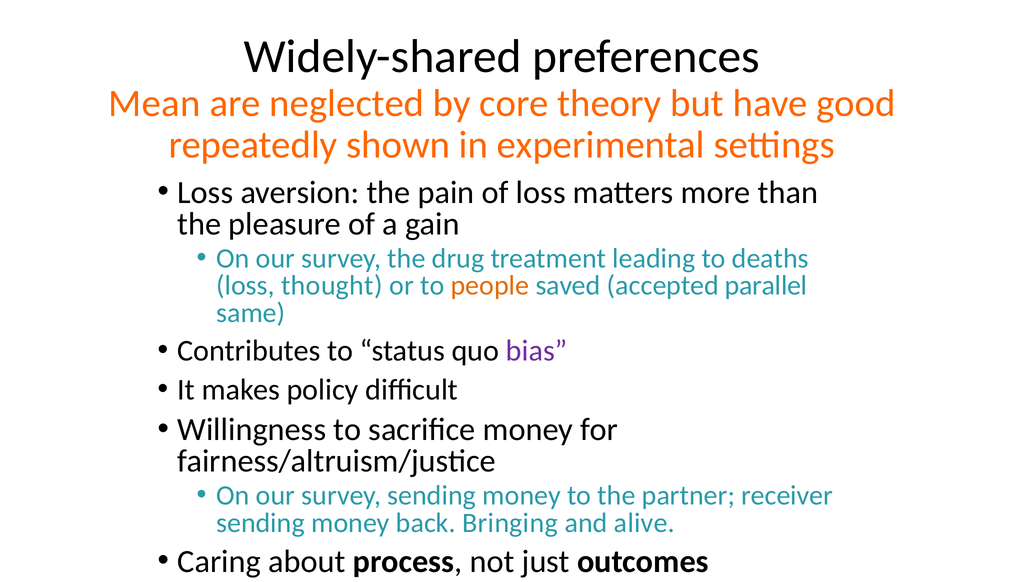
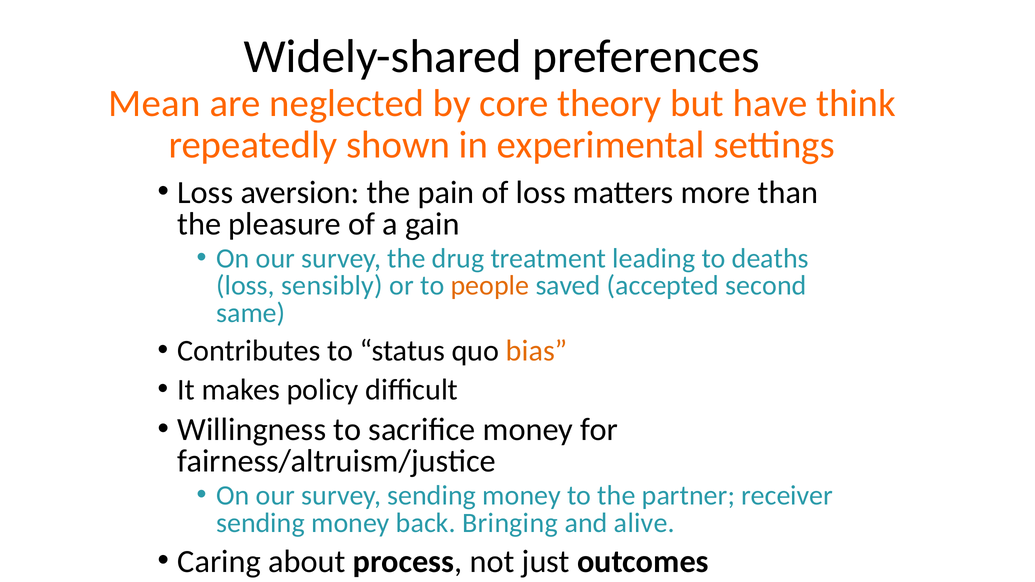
good: good -> think (856, 103)
thought: thought -> sensibly (332, 286)
parallel: parallel -> second (766, 286)
bias colour: purple -> orange (537, 351)
